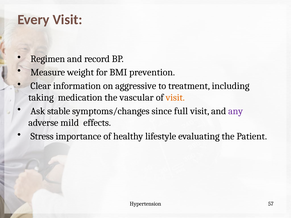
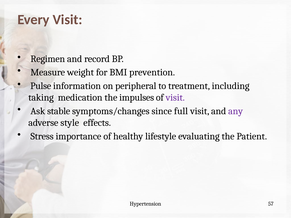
Clear: Clear -> Pulse (41, 86)
aggressive: aggressive -> peripheral (136, 86)
vascular: vascular -> impulses (137, 98)
visit colour: orange -> purple (175, 98)
mild: mild -> style (70, 123)
